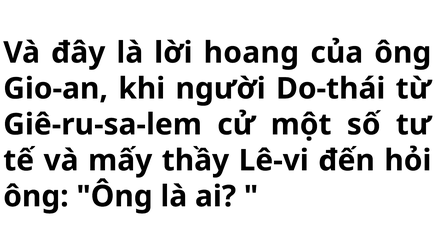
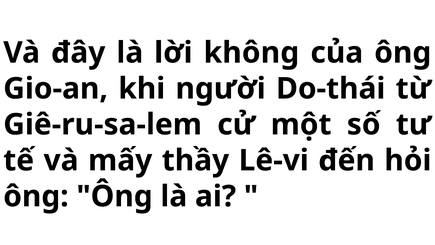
hoang: hoang -> không (251, 53)
